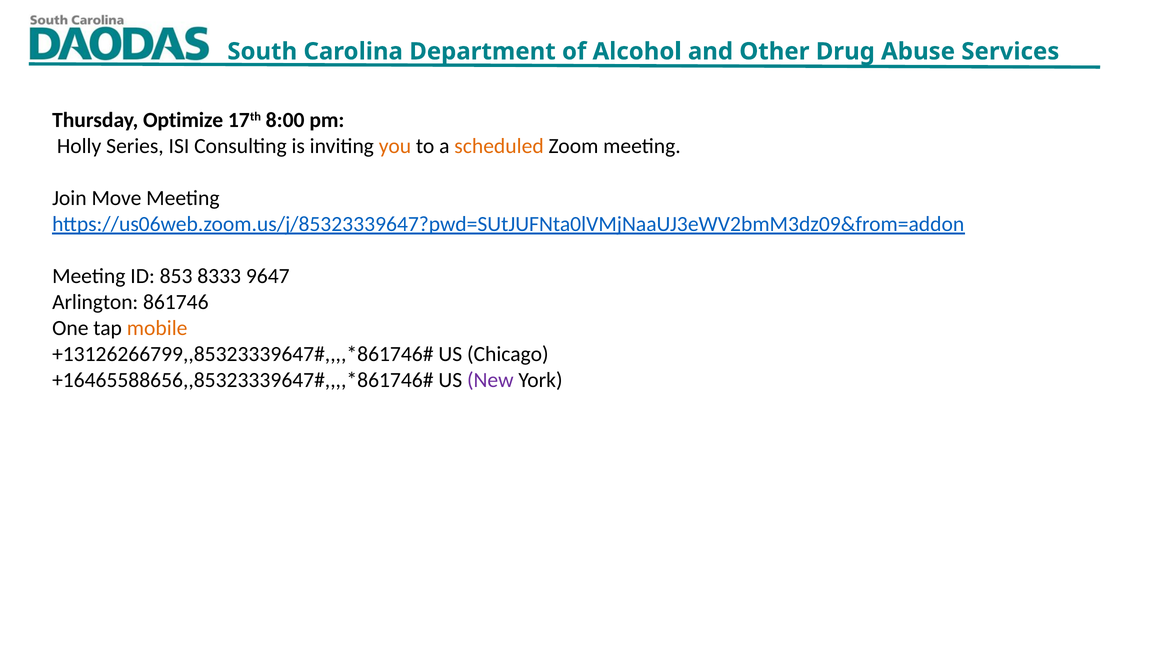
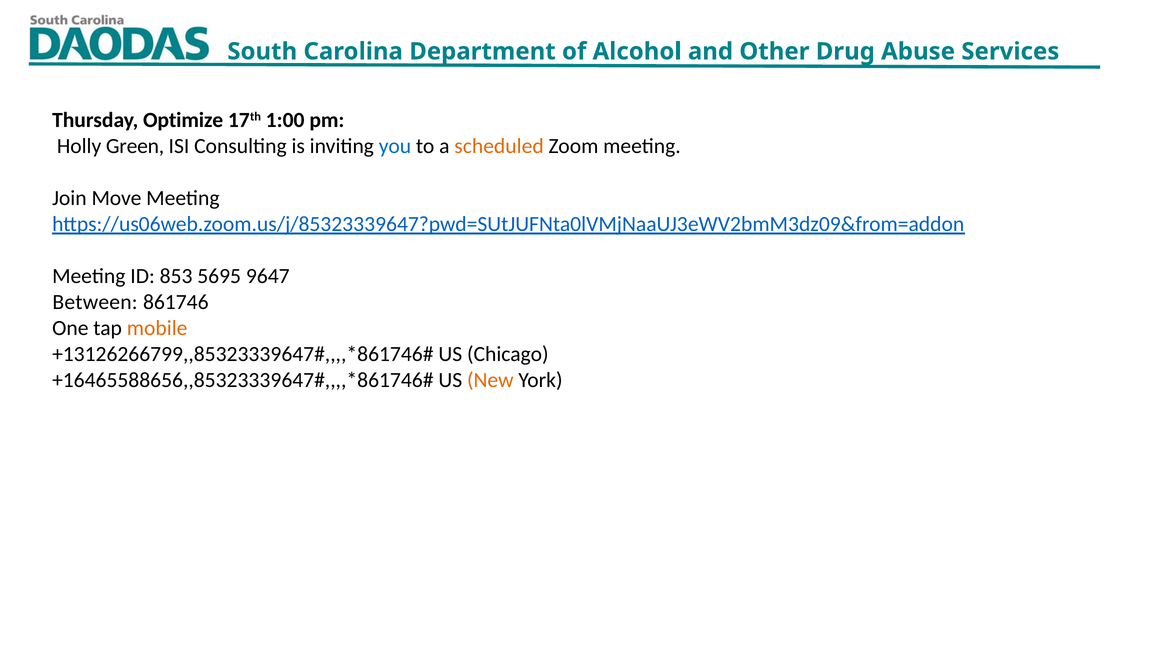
8:00: 8:00 -> 1:00 (285, 120)
Series: Series -> Green (135, 146)
you colour: orange -> blue (395, 146)
8333: 8333 -> 5695 (219, 276)
Arlington: Arlington -> Between (95, 302)
New colour: purple -> orange (490, 380)
